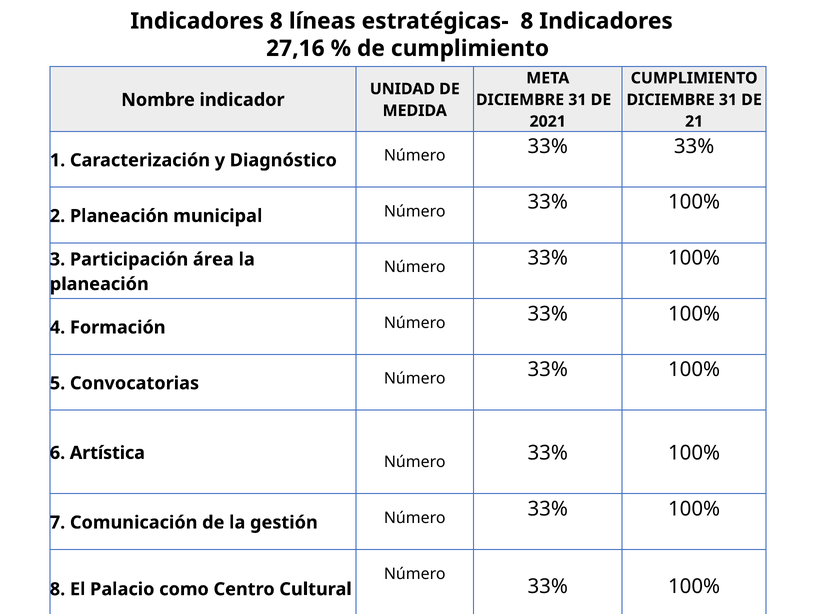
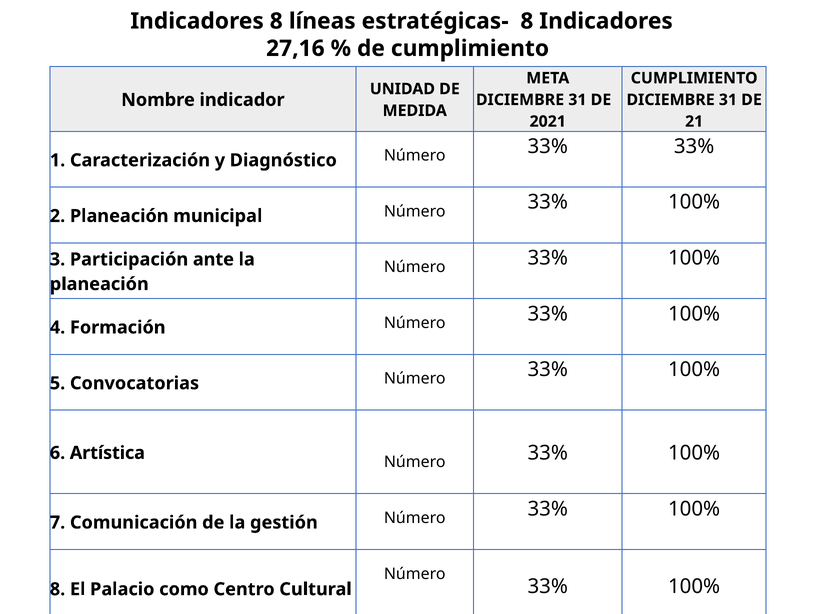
área: área -> ante (213, 259)
